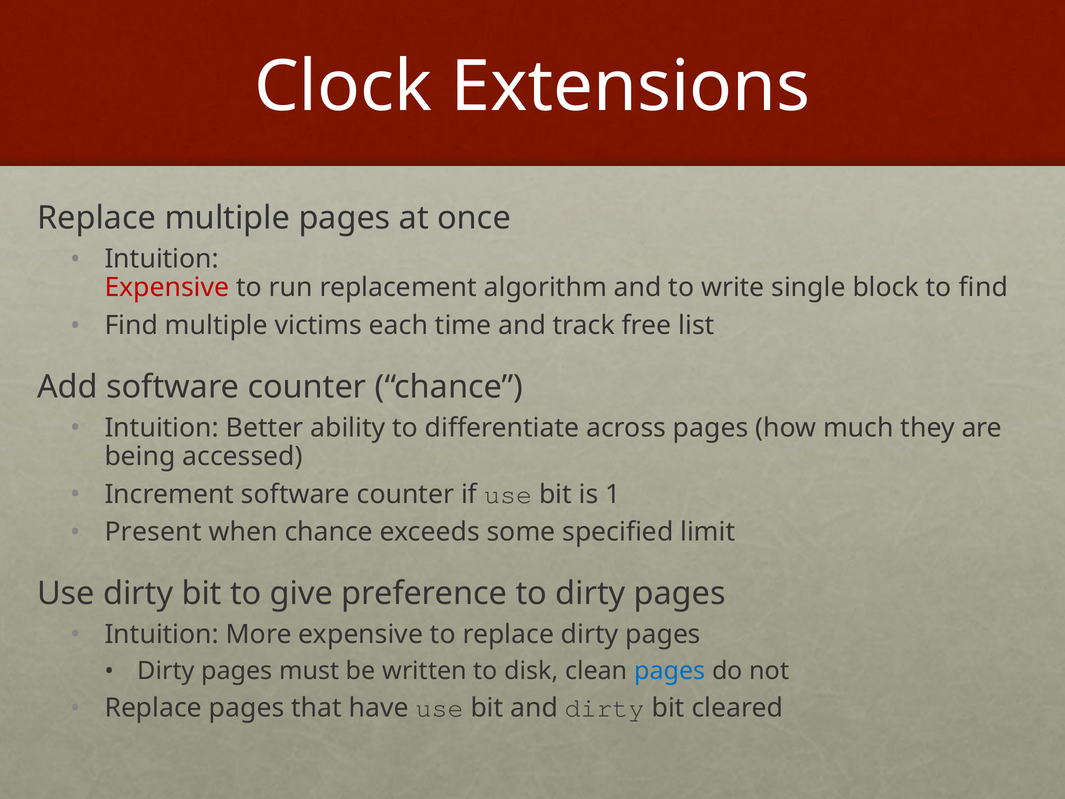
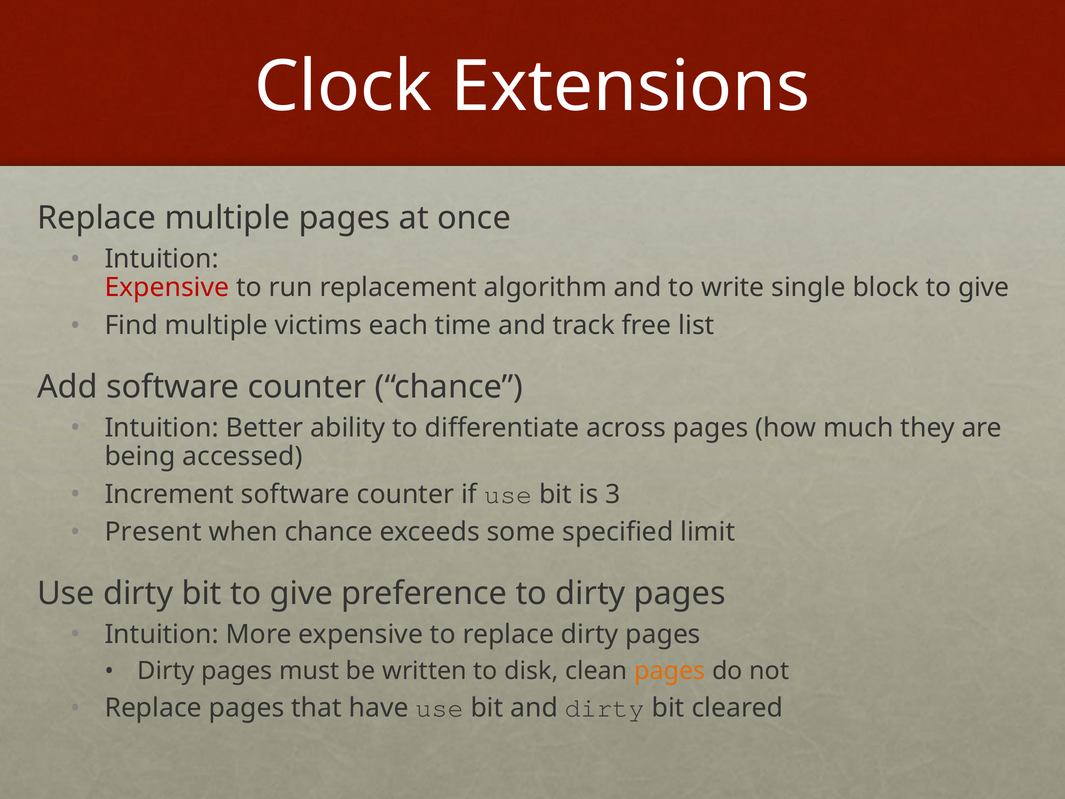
block to find: find -> give (984, 288)
1: 1 -> 3 (613, 494)
pages colour: blue -> orange (670, 671)
